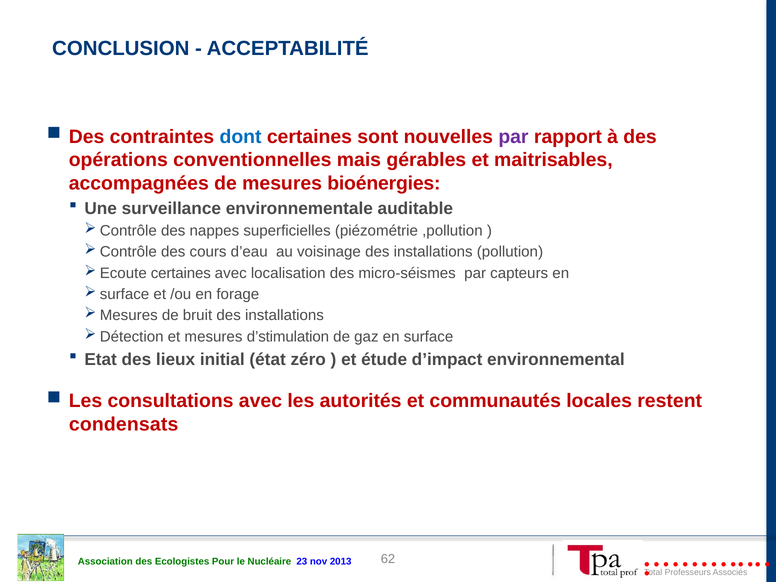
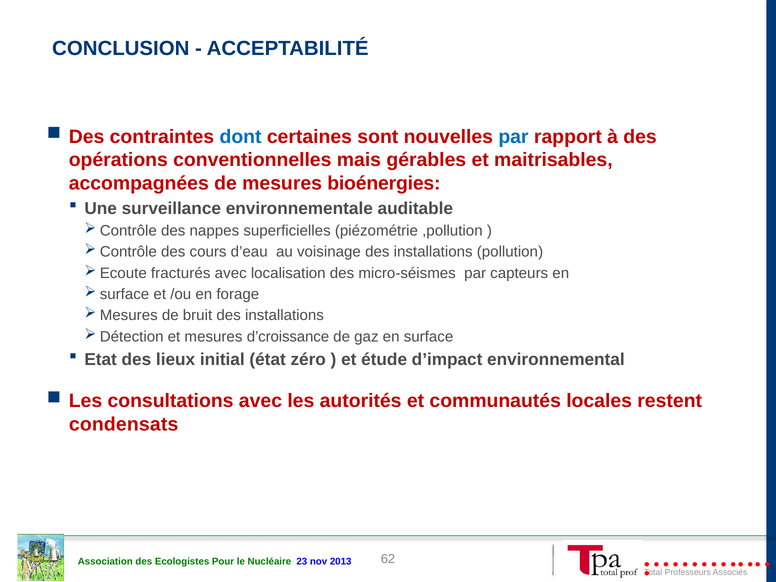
par colour: purple -> blue (513, 137)
certaines: certaines -> fracturés (181, 273)
d’stimulation: d’stimulation -> d’croissance (288, 337)
